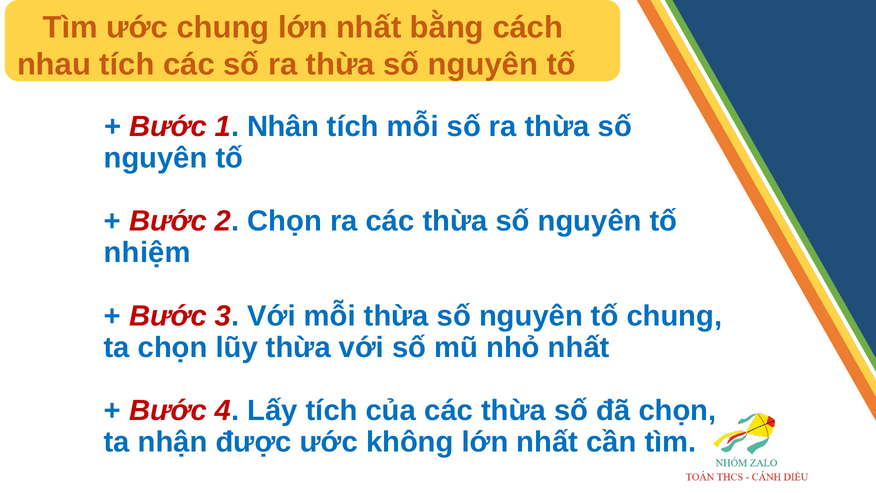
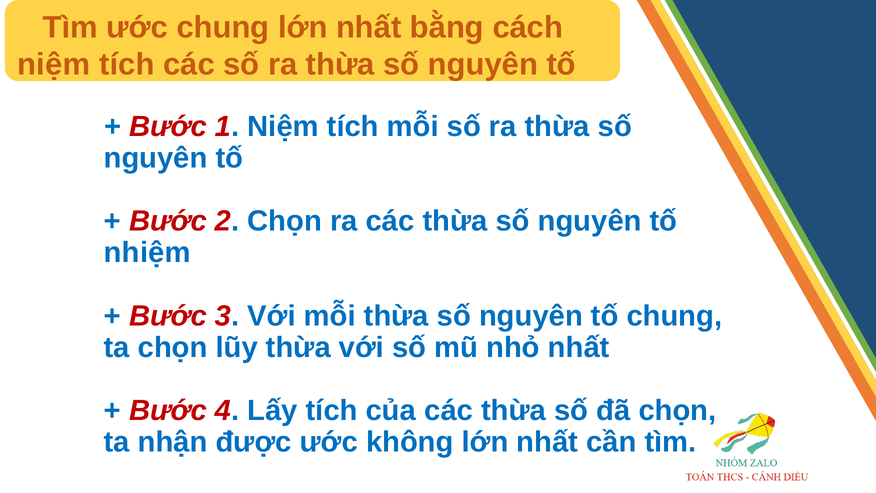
nhau: nhau -> niệm (54, 65)
1 Nhân: Nhân -> Niệm (283, 126)
